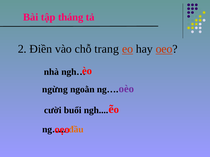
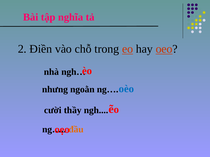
tháng: tháng -> nghĩa (71, 17)
trang: trang -> trong (107, 49)
oèo colour: purple -> blue (126, 89)
ngừng: ngừng -> nhưng (55, 90)
buổi: buổi -> thầy (73, 111)
